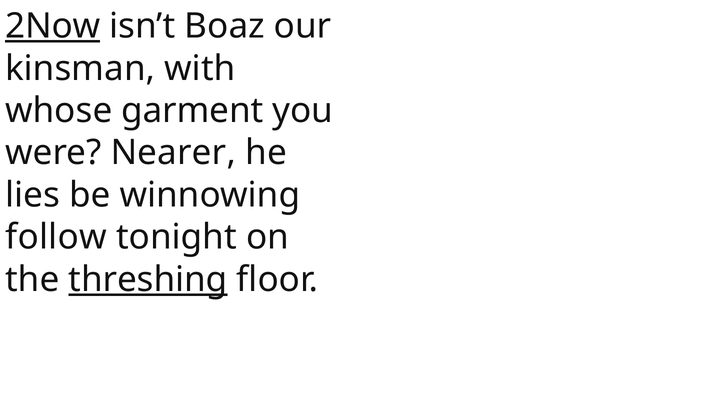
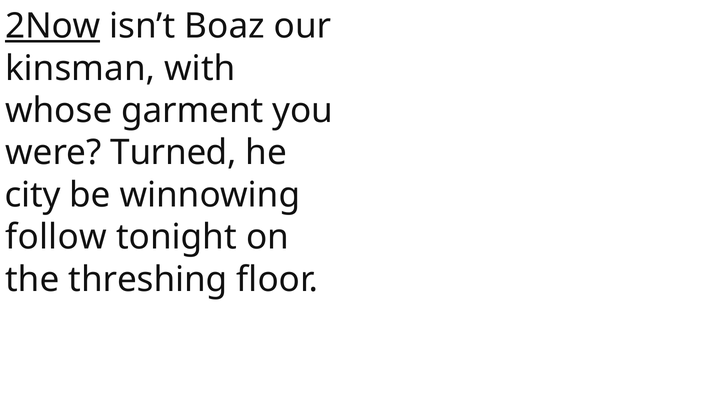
Nearer: Nearer -> Turned (174, 153)
lies: lies -> city (33, 195)
threshing underline: present -> none (148, 279)
